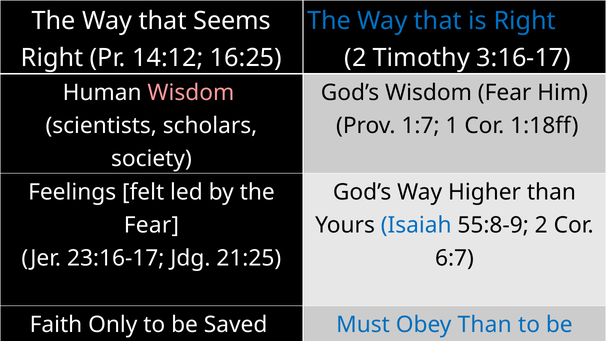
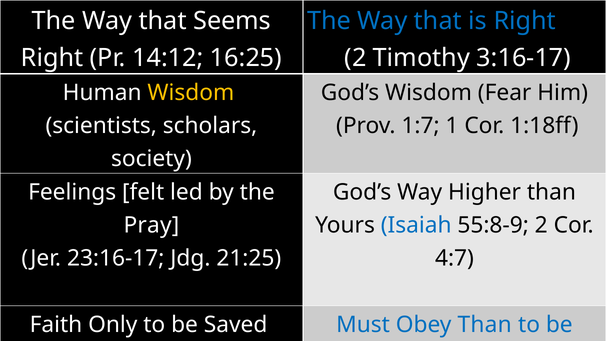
Wisdom colour: pink -> yellow (191, 93)
Fear: Fear -> Pray (151, 225)
6:7: 6:7 -> 4:7 (454, 258)
